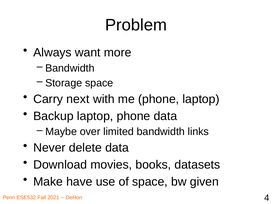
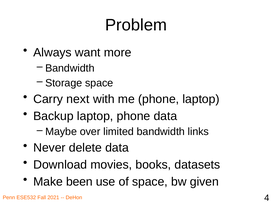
have: have -> been (79, 182)
